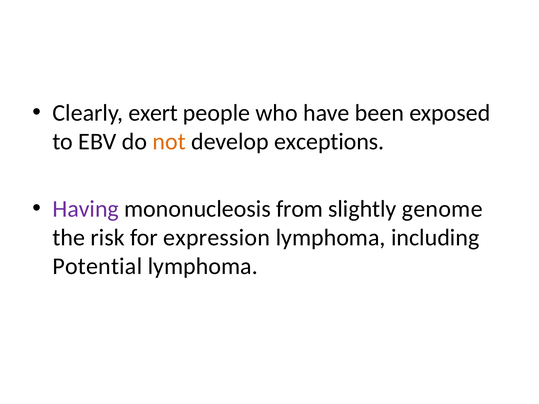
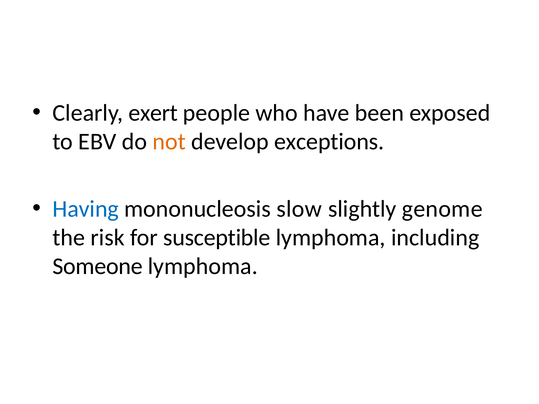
Having colour: purple -> blue (86, 209)
from: from -> slow (299, 209)
expression: expression -> susceptible (217, 238)
Potential: Potential -> Someone (98, 266)
